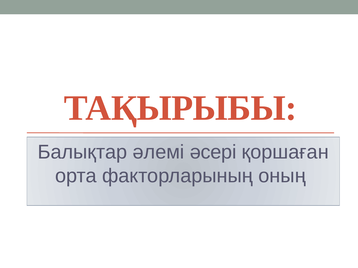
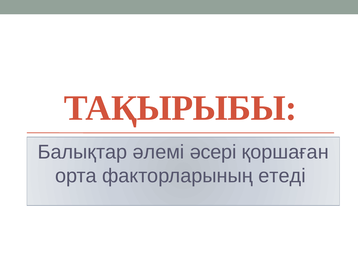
оның: оның -> етеді (282, 176)
